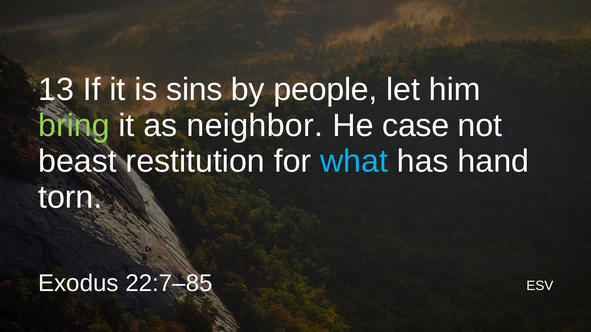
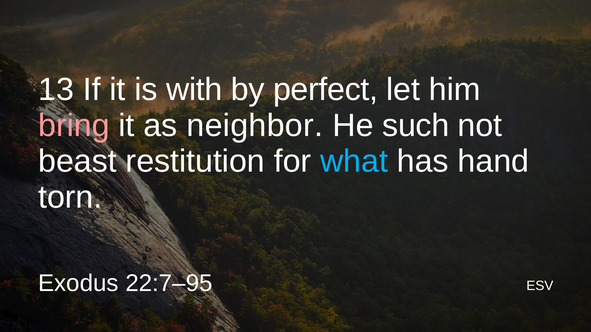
sins: sins -> with (194, 90)
people: people -> perfect (326, 90)
bring colour: light green -> pink (74, 126)
case: case -> such (416, 126)
22:7–85: 22:7–85 -> 22:7–95 (169, 284)
